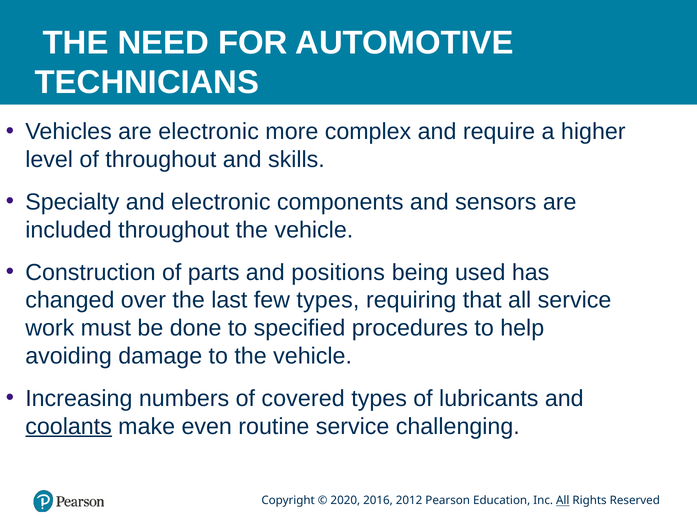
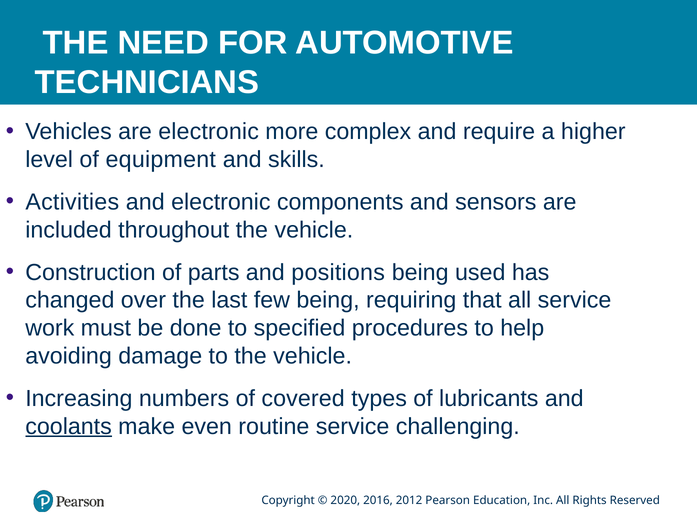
of throughout: throughout -> equipment (161, 160)
Specialty: Specialty -> Activities (72, 202)
few types: types -> being (328, 300)
All underline: present -> none (563, 500)
